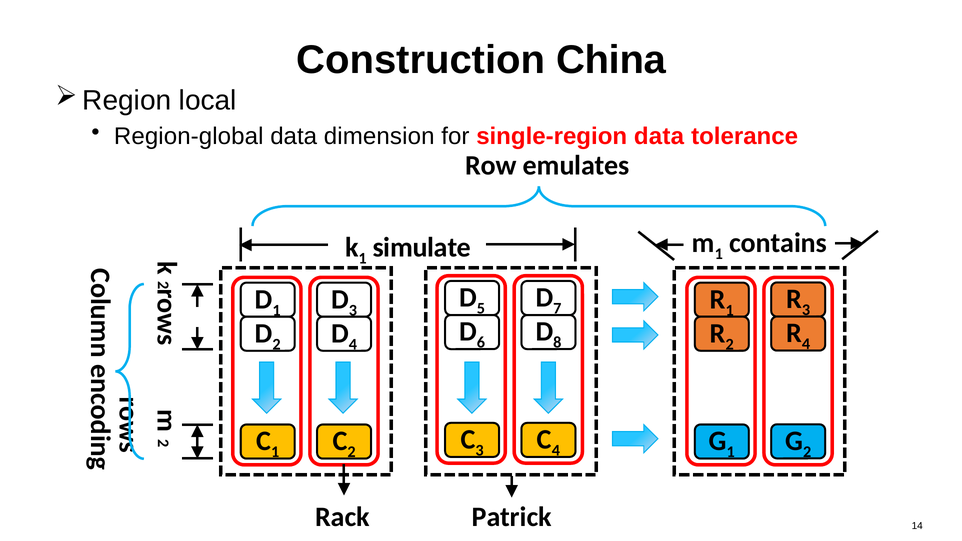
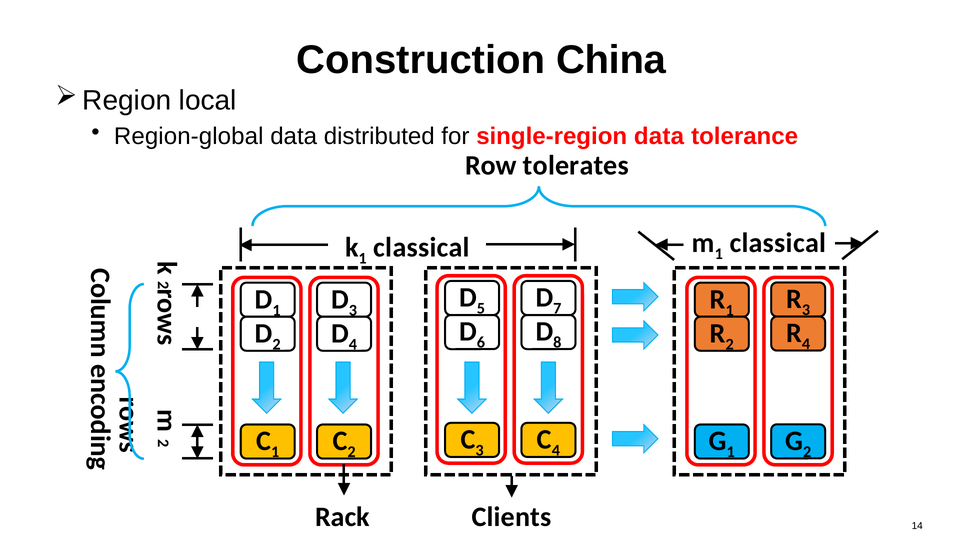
dimension: dimension -> distributed (379, 136)
emulates: emulates -> tolerates (576, 165)
simulate: simulate -> classical (422, 247)
contains: contains -> classical (778, 243)
Patrick: Patrick -> Clients (512, 517)
